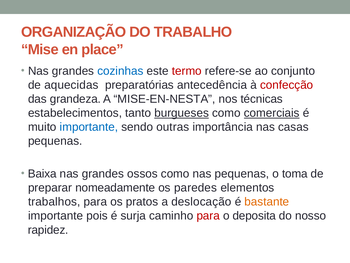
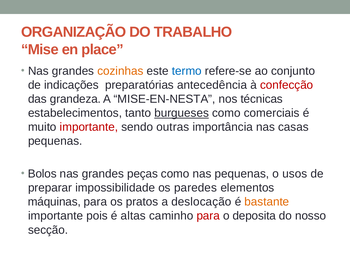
cozinhas colour: blue -> orange (120, 71)
termo colour: red -> blue (187, 71)
aquecidas: aquecidas -> indicações (71, 85)
comerciais underline: present -> none (272, 113)
importante colour: blue -> red (89, 127)
Baixa: Baixa -> Bolos (42, 173)
ossos: ossos -> peças (143, 173)
toma: toma -> usos (295, 173)
nomeadamente: nomeadamente -> impossibilidade (115, 187)
trabalhos: trabalhos -> máquinas (54, 201)
surja: surja -> altas (133, 215)
rapidez: rapidez -> secção (48, 229)
